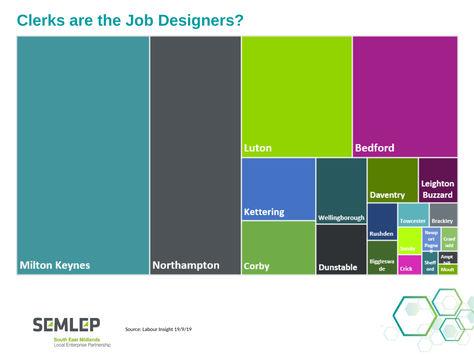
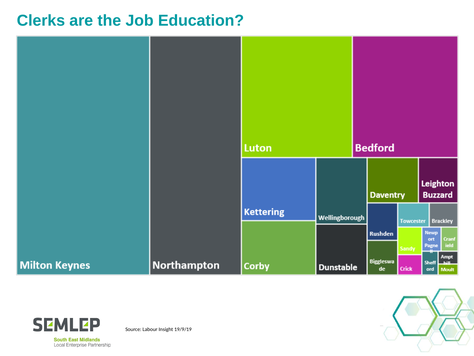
Designers: Designers -> Education (201, 21)
